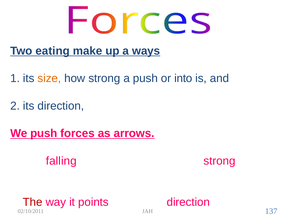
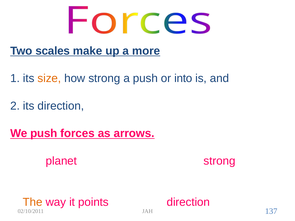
eating: eating -> scales (53, 51)
ways: ways -> more (146, 51)
falling: falling -> planet (61, 161)
The colour: red -> orange (33, 202)
